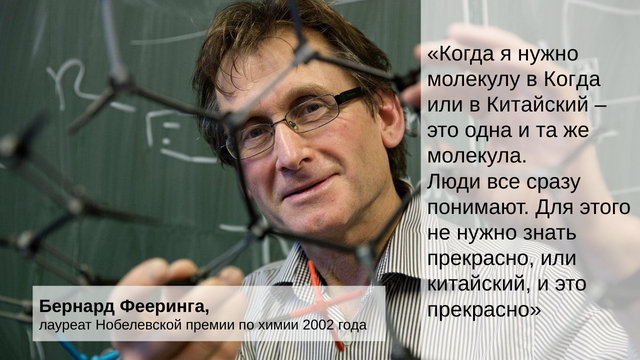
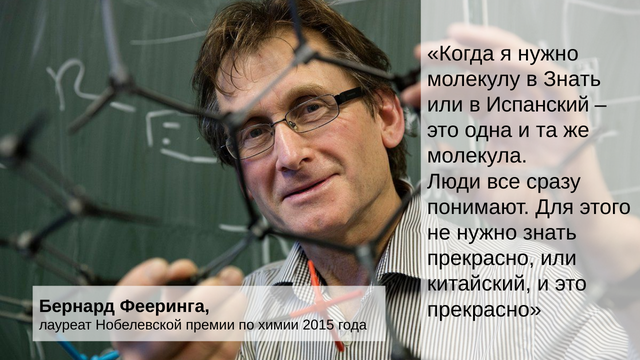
в Когда: Когда -> Знать (572, 79)
в Китайский: Китайский -> Испанский (538, 105)
2002: 2002 -> 2015 (318, 325)
